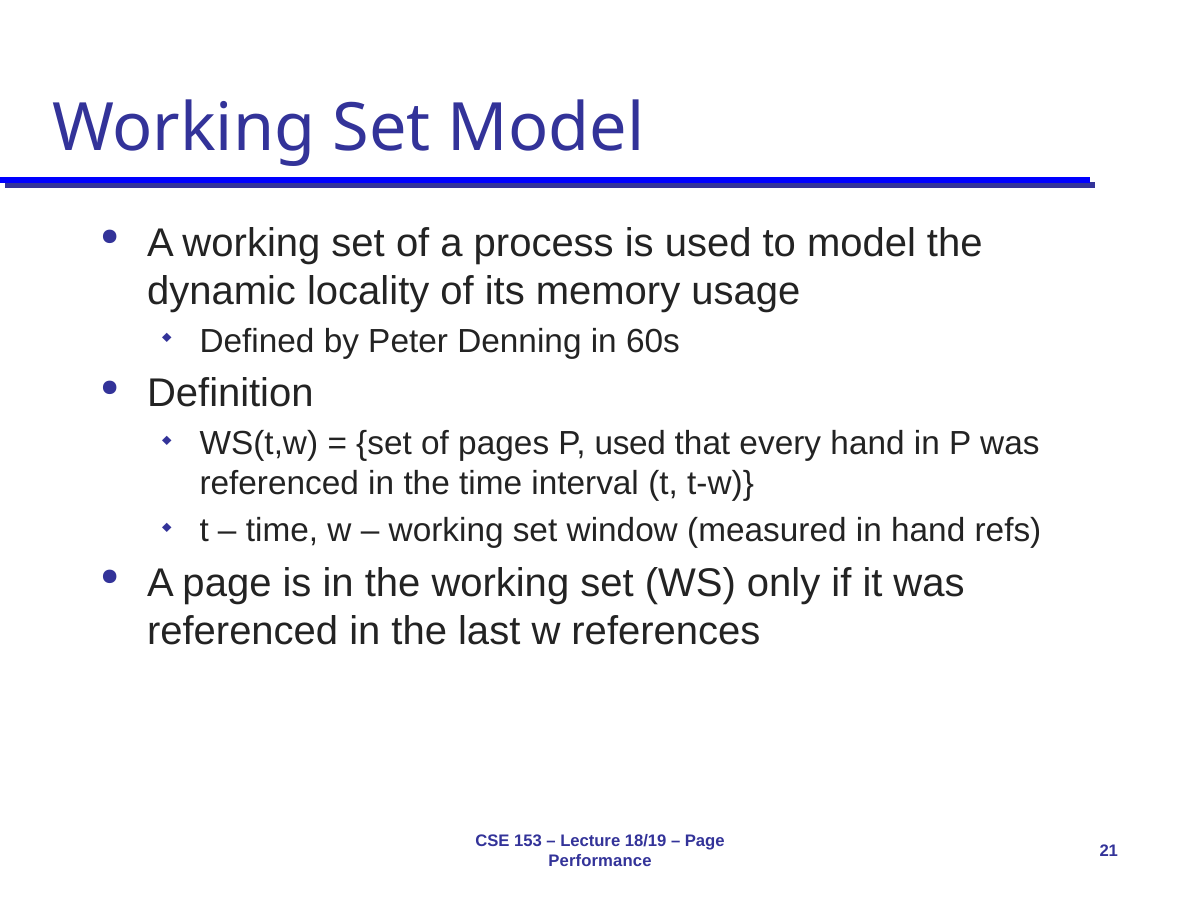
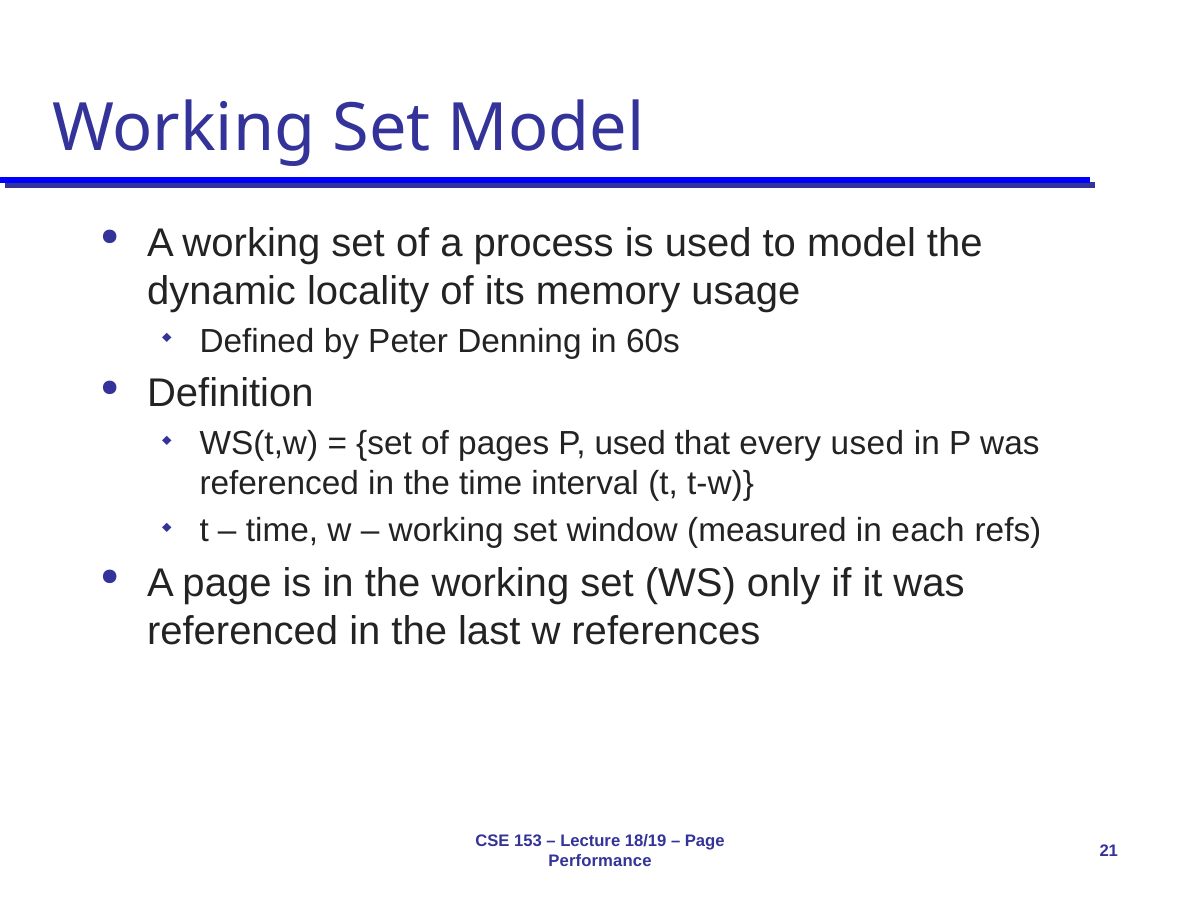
every hand: hand -> used (867, 444)
in hand: hand -> each (928, 530)
